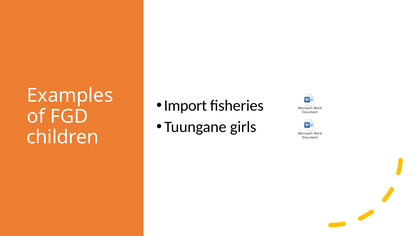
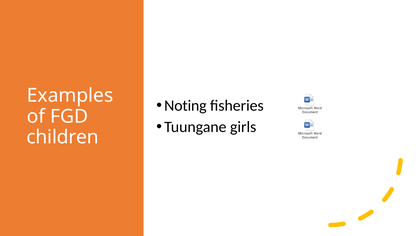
Import: Import -> Noting (185, 106)
